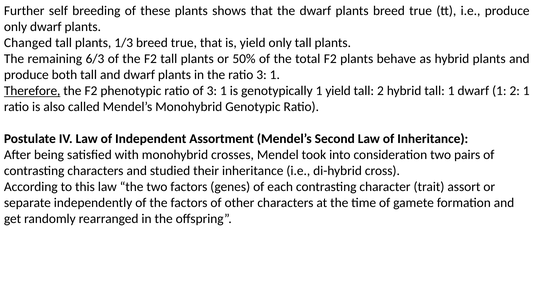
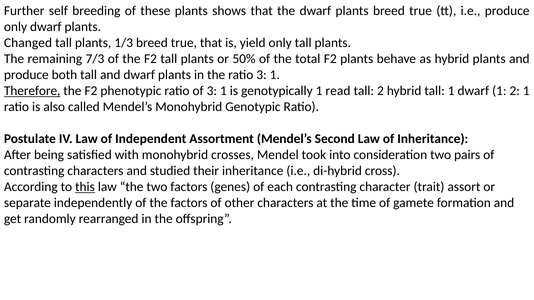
6/3: 6/3 -> 7/3 (95, 59)
1 yield: yield -> read (338, 91)
this underline: none -> present (85, 187)
